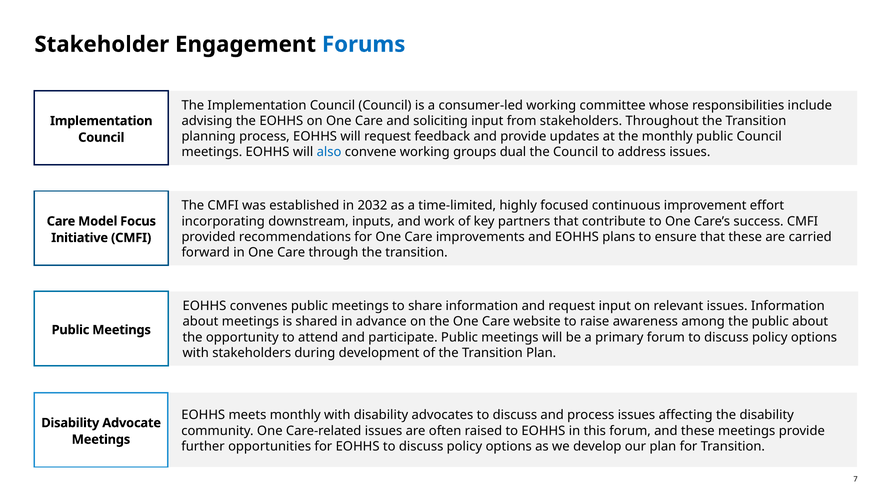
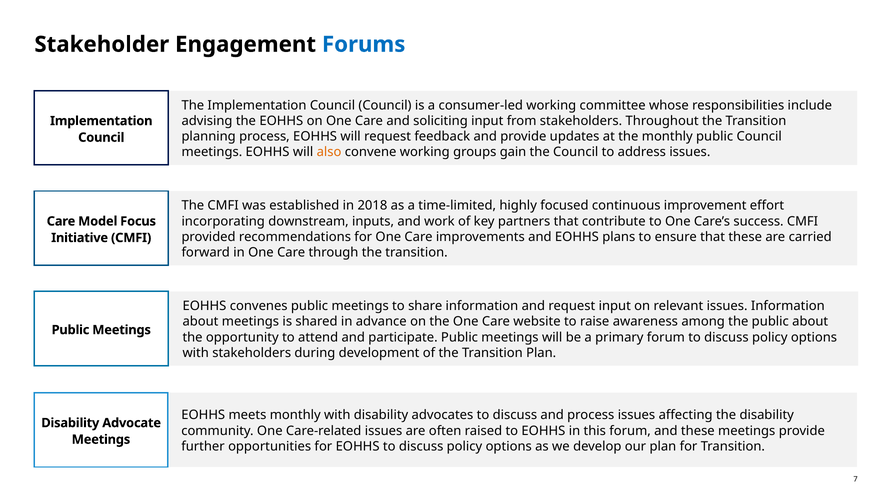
also colour: blue -> orange (329, 152)
dual: dual -> gain (513, 152)
2032: 2032 -> 2018 (372, 206)
